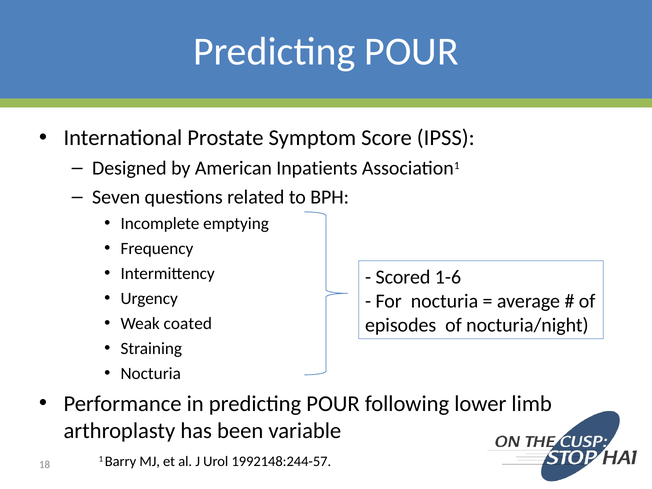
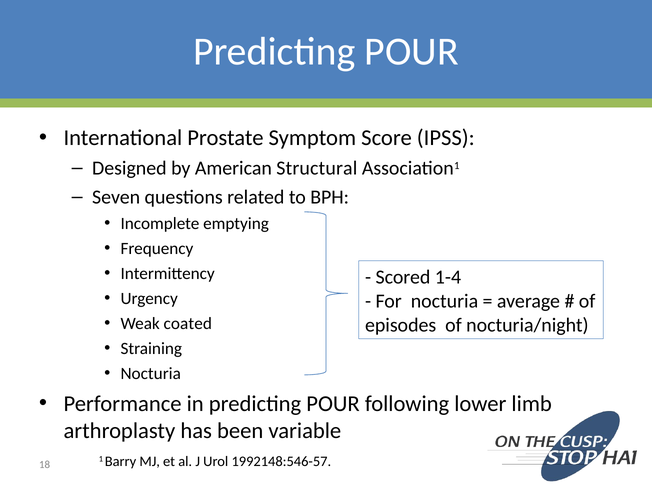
Inpatients: Inpatients -> Structural (317, 168)
1-6: 1-6 -> 1-4 (448, 277)
1992148:244-57: 1992148:244-57 -> 1992148:546-57 (281, 461)
